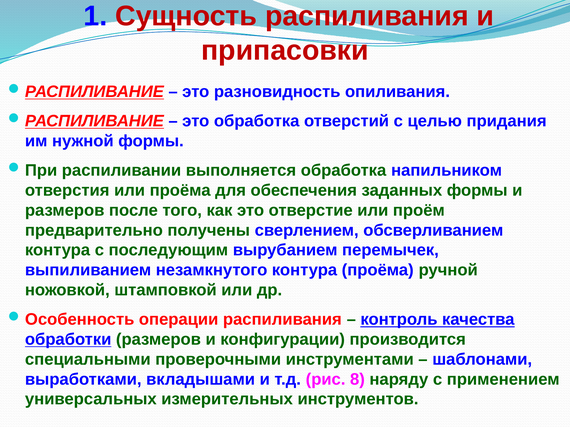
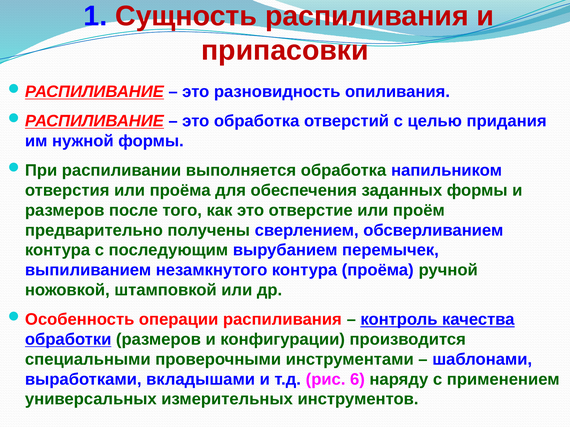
8: 8 -> 6 (357, 380)
